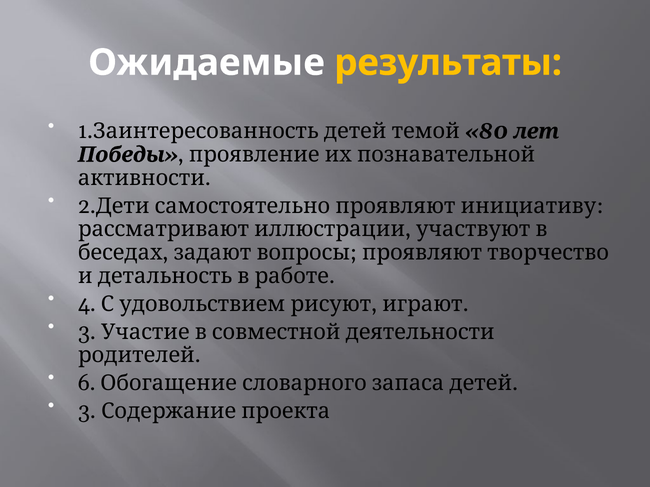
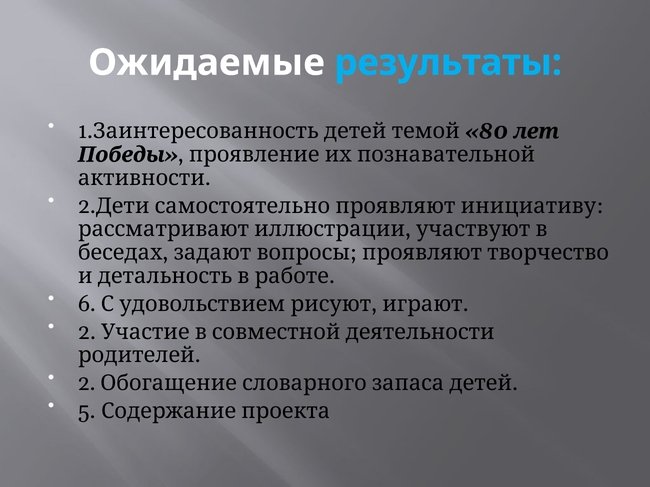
результаты colour: yellow -> light blue (448, 63)
4: 4 -> 6 (87, 304)
3: 3 -> 2 (87, 332)
6: 6 -> 2 (87, 384)
3: 3 -> 5 (87, 412)
